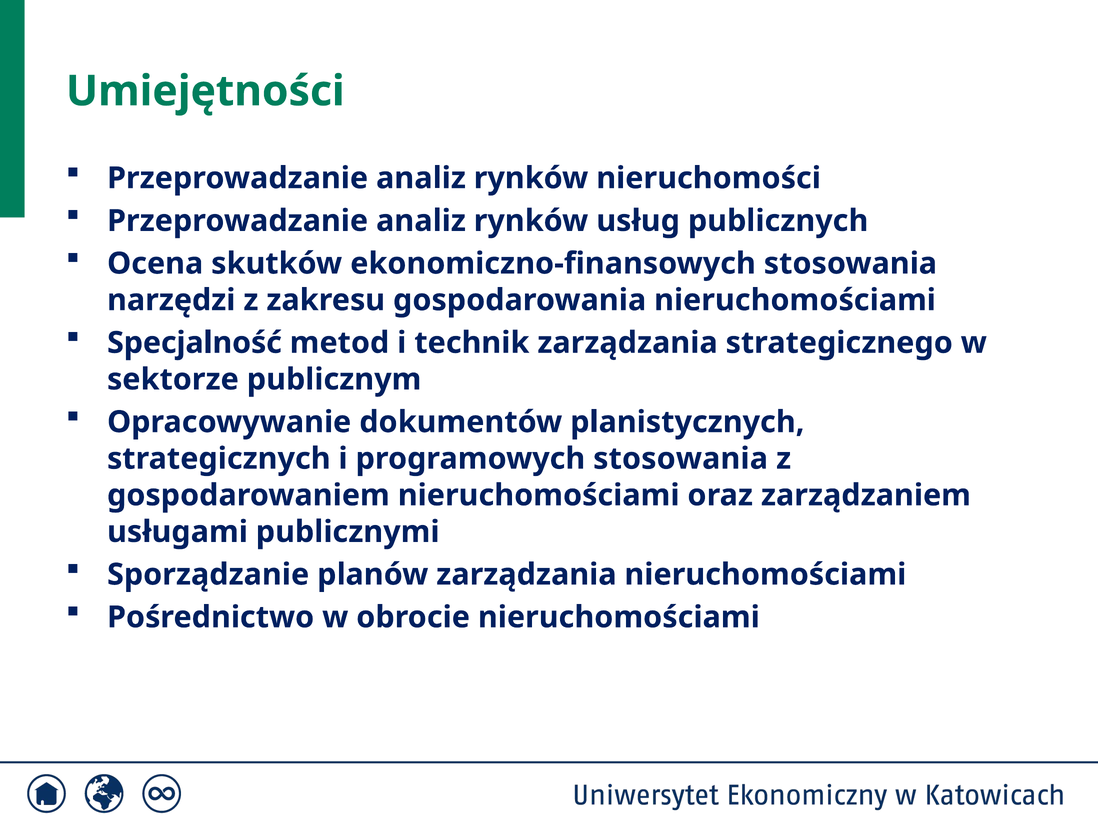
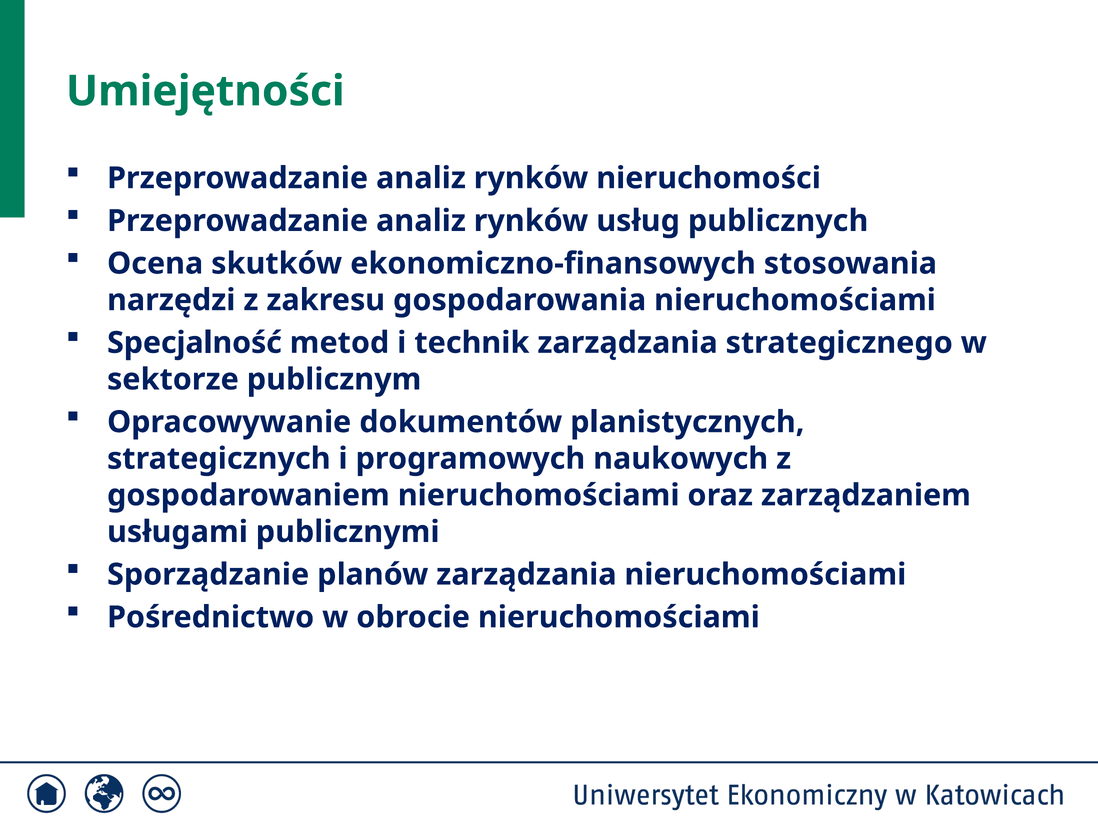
programowych stosowania: stosowania -> naukowych (681, 459)
